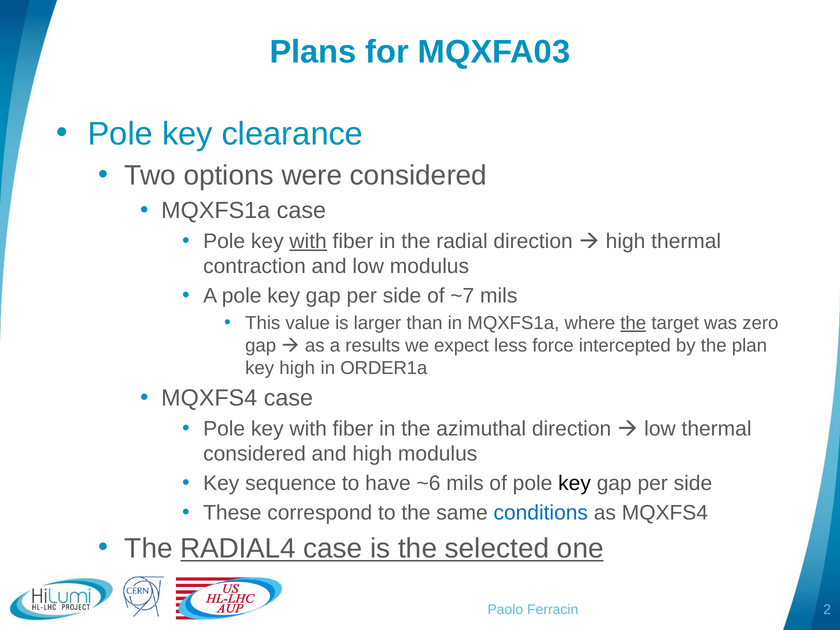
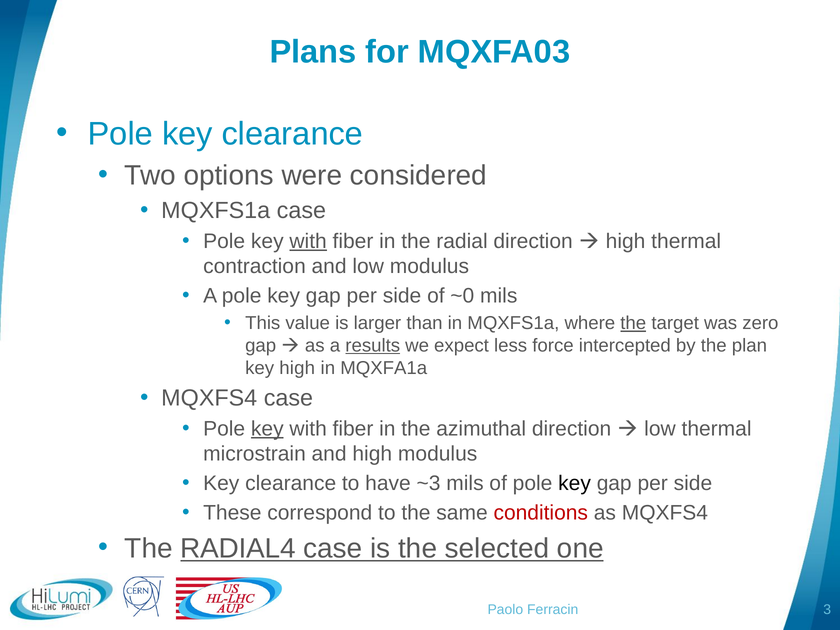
~7: ~7 -> ~0 (462, 296)
results underline: none -> present (373, 346)
ORDER1a: ORDER1a -> MQXFA1a (384, 368)
key underline: none -> present (267, 429)
considered: considered -> microstrain (255, 454)
sequence: sequence -> clearance (291, 483)
~6: ~6 -> ~3 (429, 483)
conditions colour: blue -> red (541, 513)
2: 2 -> 3 (827, 610)
